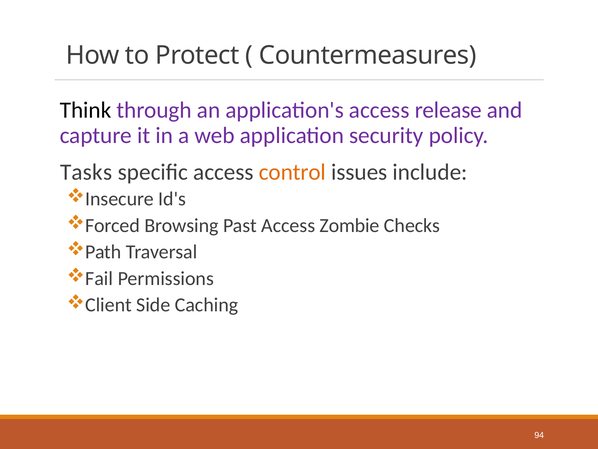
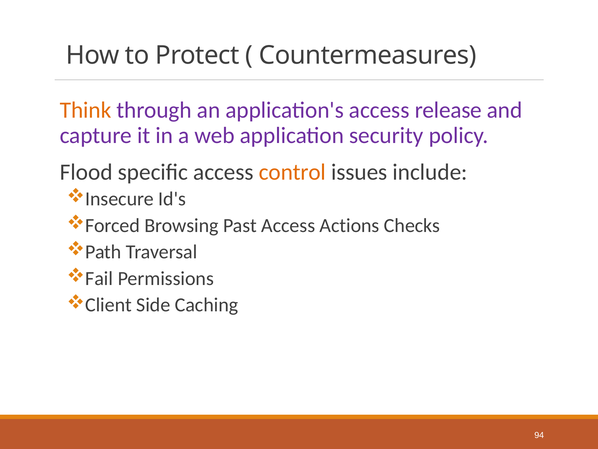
Think colour: black -> orange (85, 110)
Tasks: Tasks -> Flood (86, 172)
Zombie: Zombie -> Actions (350, 225)
